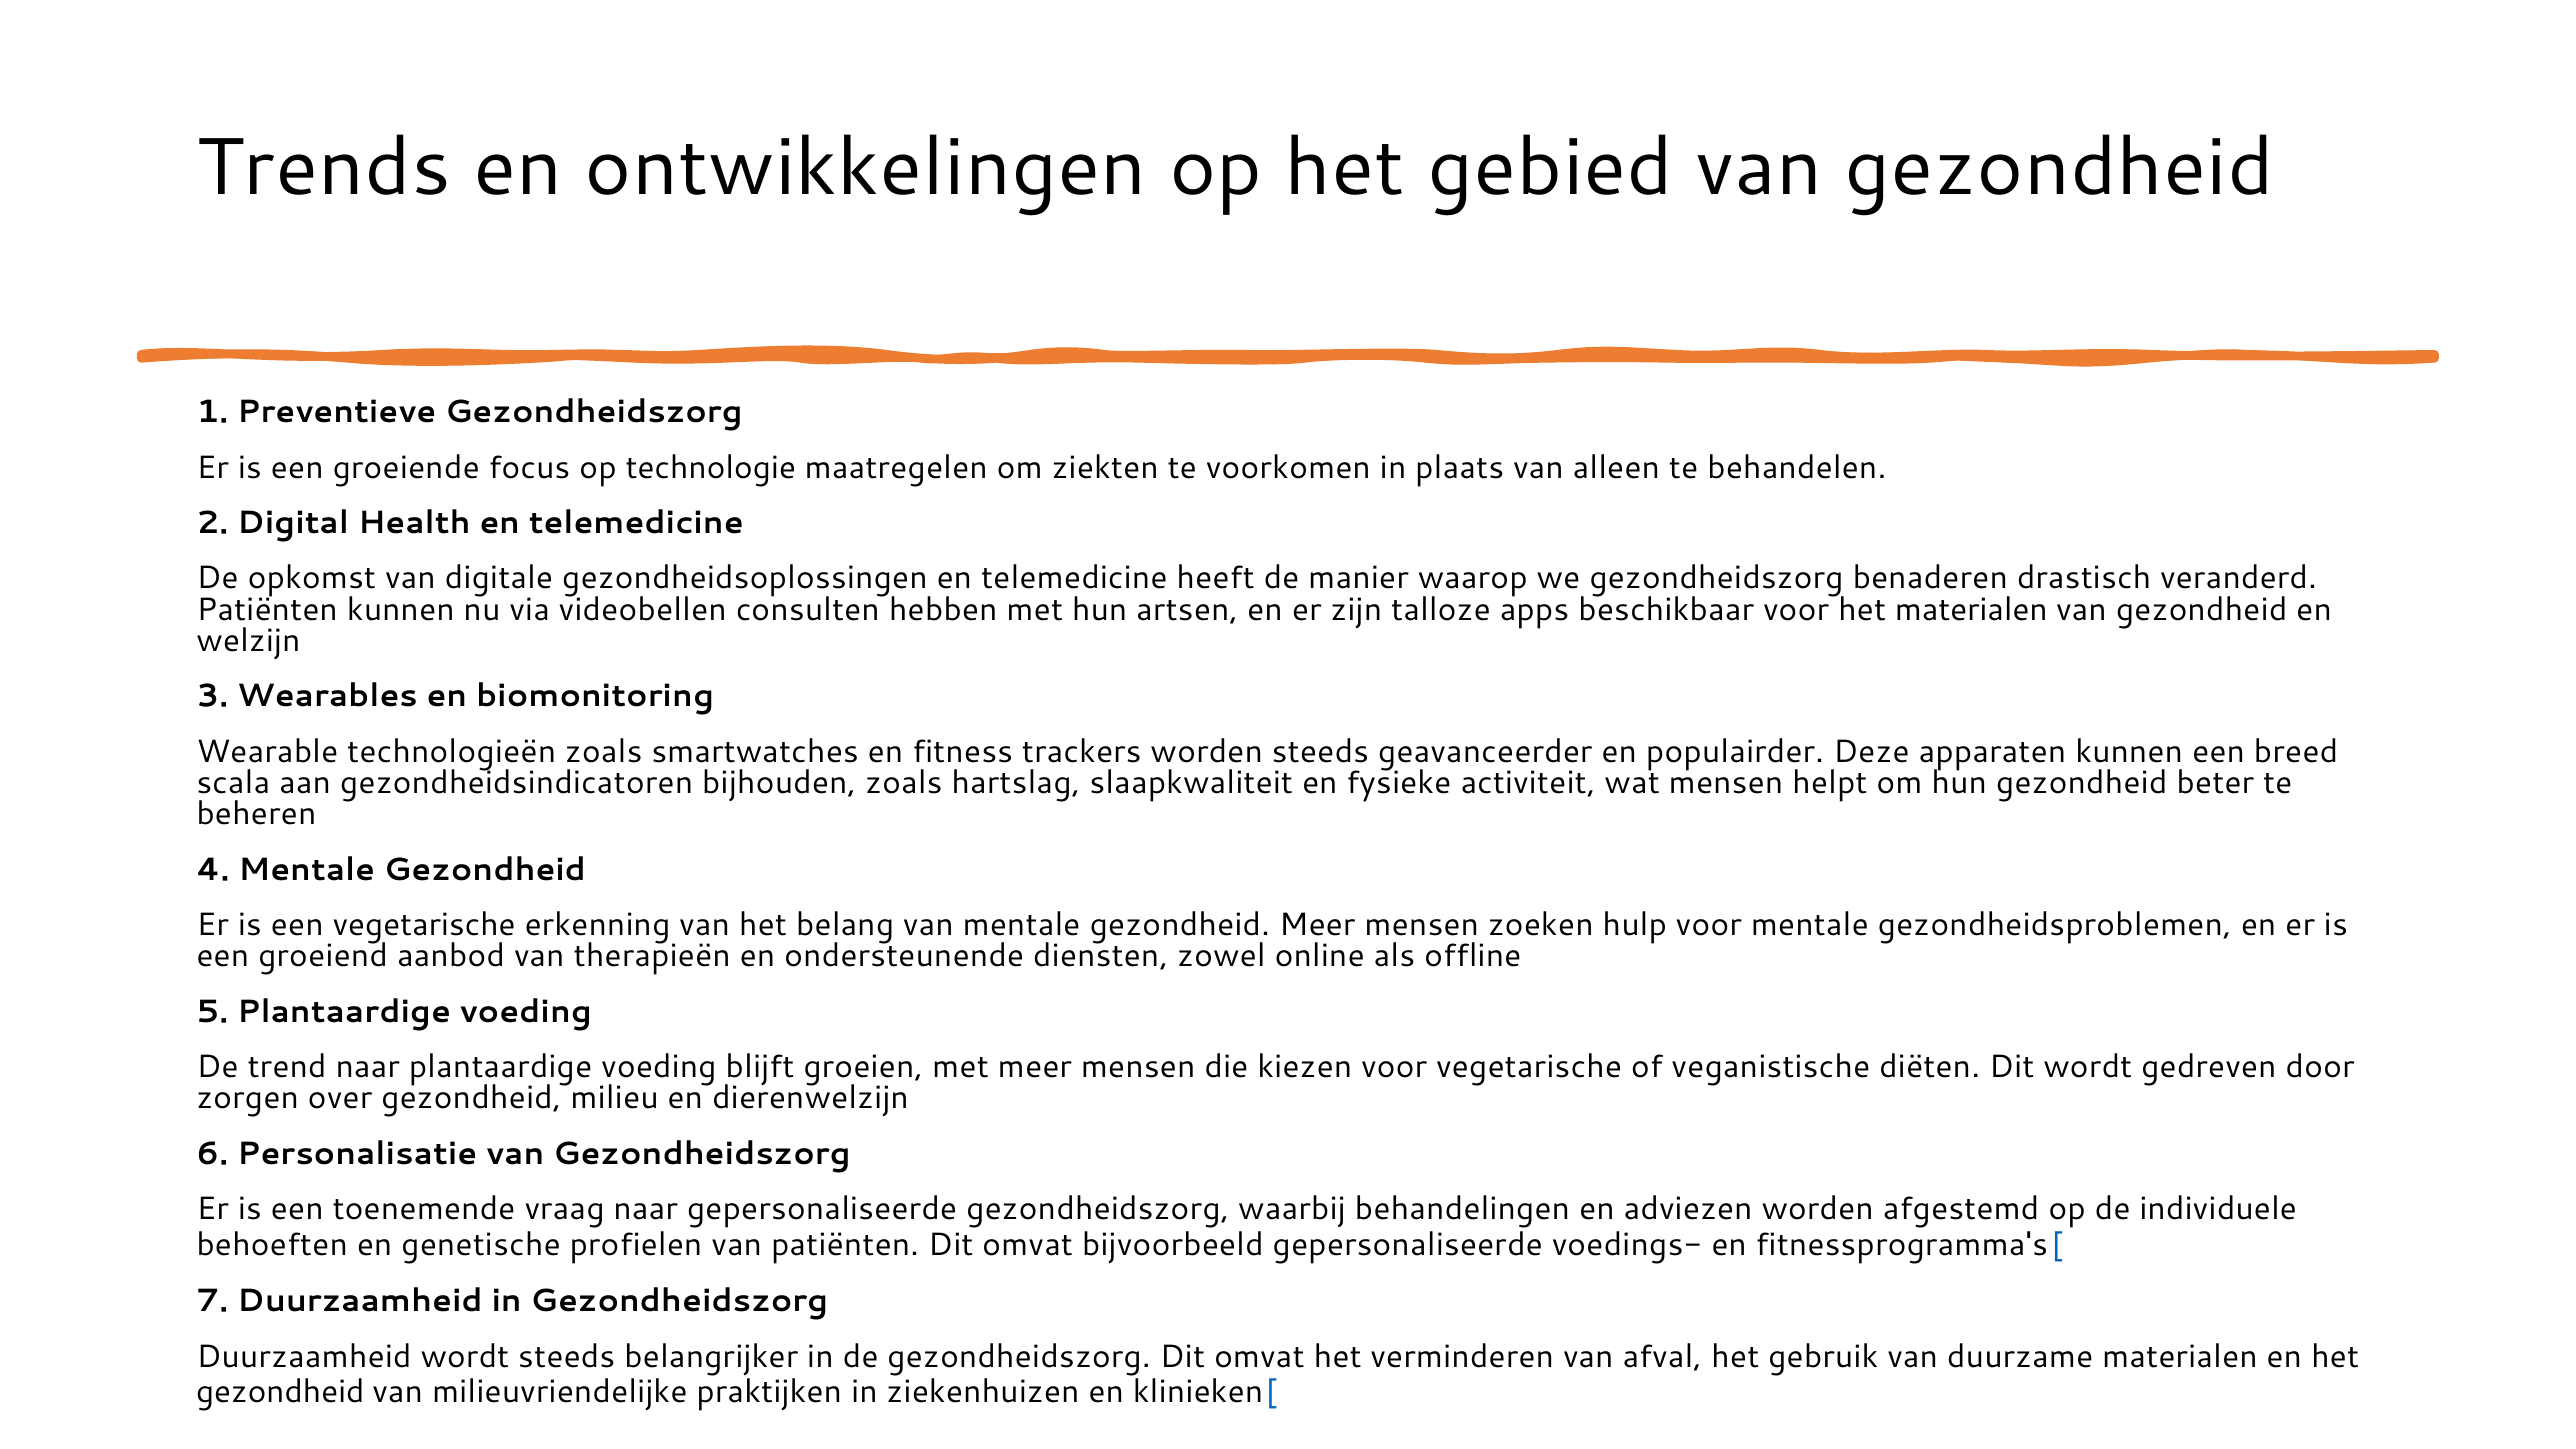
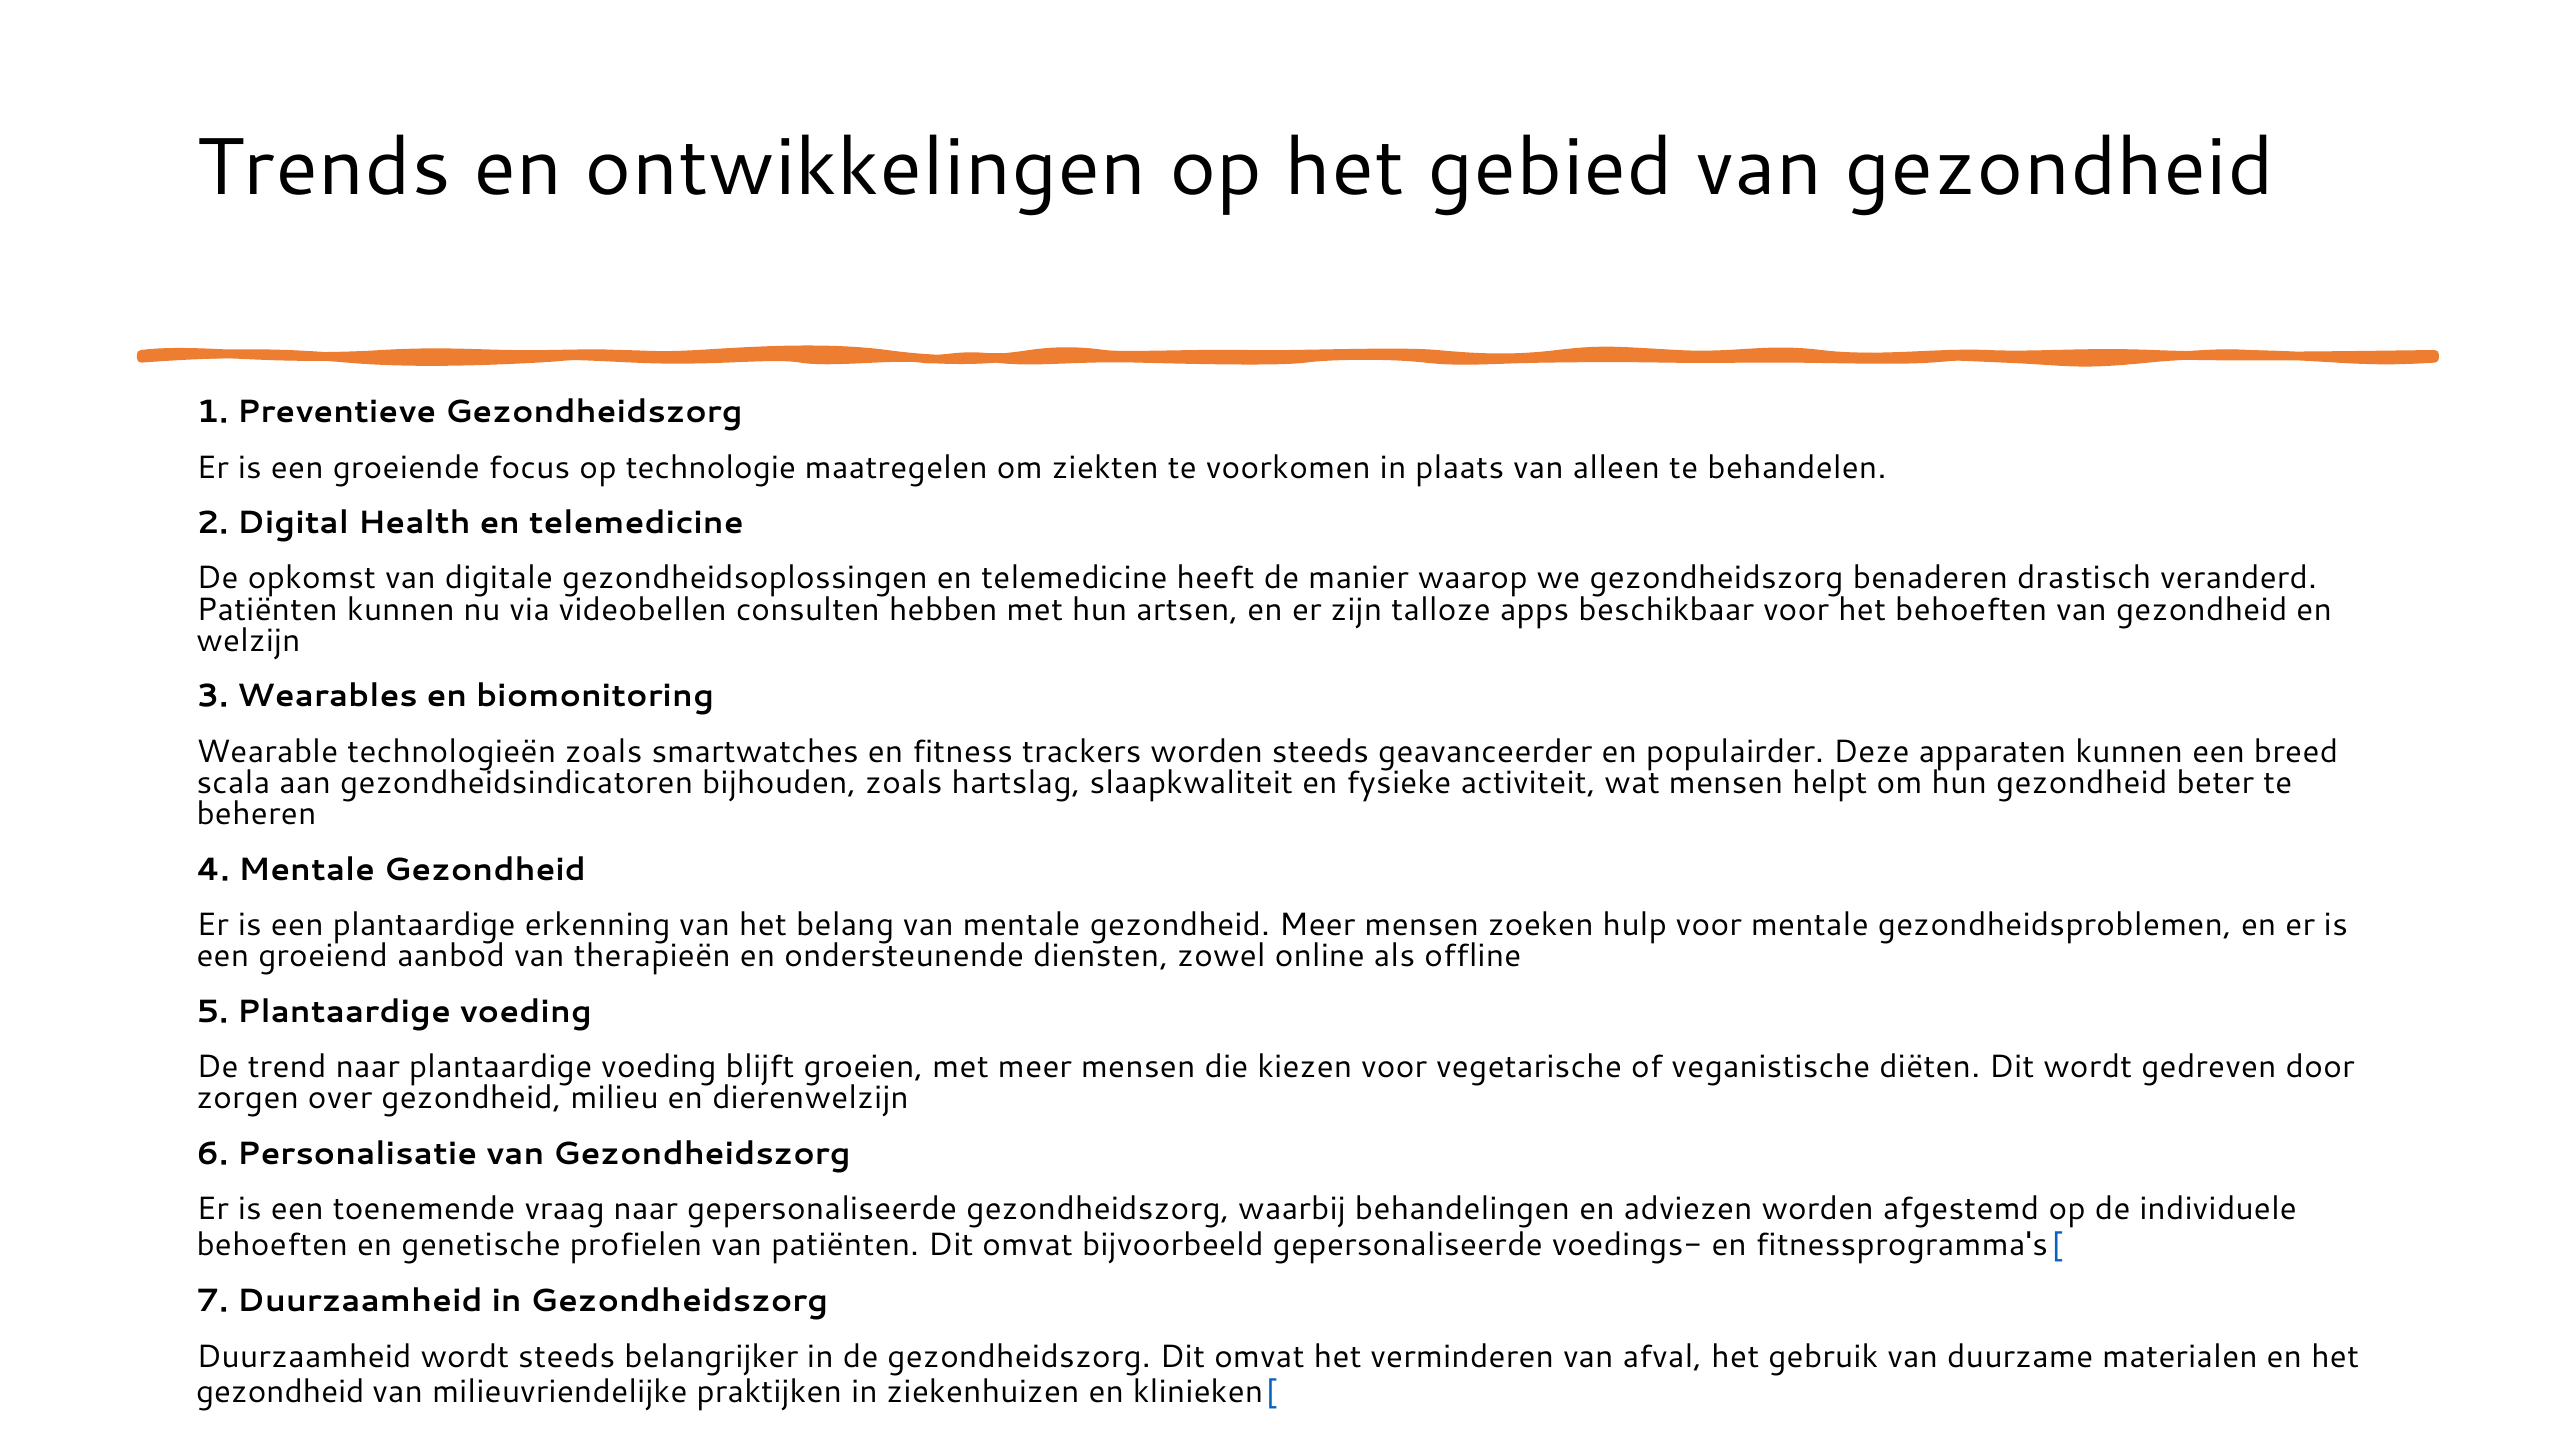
het materialen: materialen -> behoeften (1971, 610)
een vegetarische: vegetarische -> plantaardige (424, 925)
